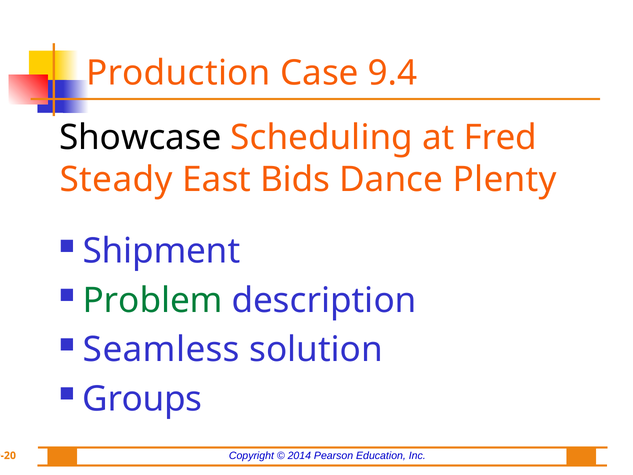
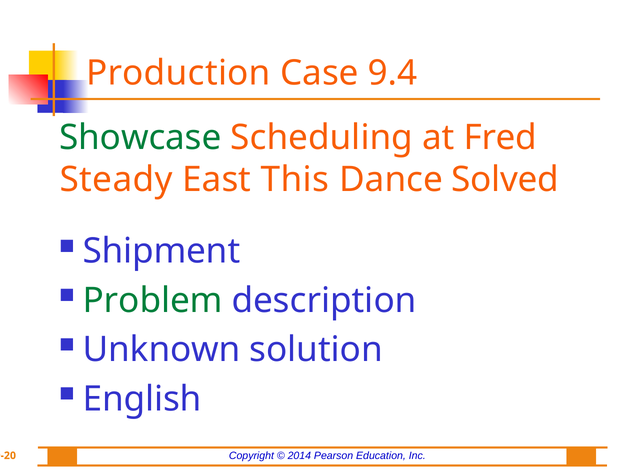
Showcase colour: black -> green (140, 137)
Bids: Bids -> This (295, 180)
Plenty: Plenty -> Solved (505, 180)
Seamless: Seamless -> Unknown (162, 350)
Groups: Groups -> English (142, 399)
